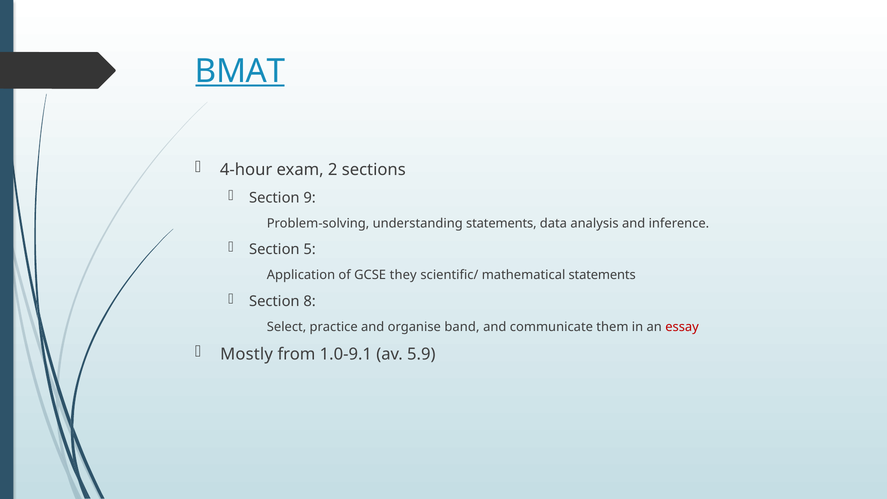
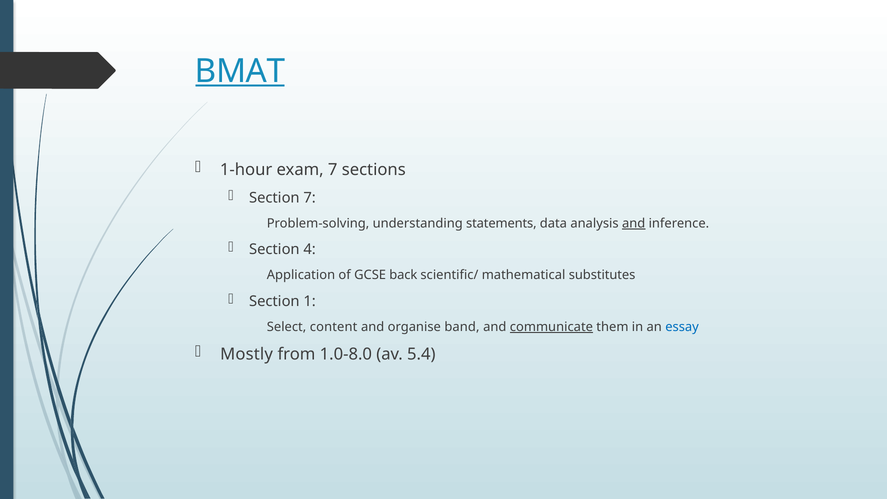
4-hour: 4-hour -> 1-hour (246, 170)
exam 2: 2 -> 7 (333, 170)
Section 9: 9 -> 7 (310, 198)
and underline: none -> present (634, 223)
5: 5 -> 4 (310, 249)
they: they -> back (403, 275)
mathematical statements: statements -> substitutes (602, 275)
8: 8 -> 1 (310, 301)
practice: practice -> content (334, 327)
communicate underline: none -> present (551, 327)
essay colour: red -> blue (682, 327)
1.0-9.1: 1.0-9.1 -> 1.0-8.0 (346, 354)
5.9: 5.9 -> 5.4 (421, 354)
